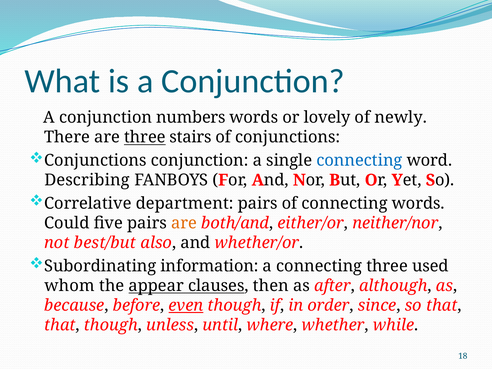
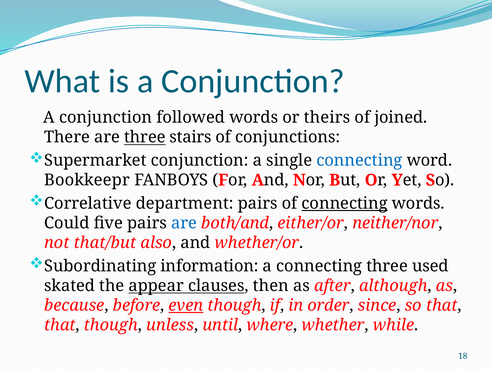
numbers: numbers -> followed (191, 118)
lovely: lovely -> theirs (327, 118)
newly: newly -> joined (401, 118)
Conjunctions: Conjunctions -> Supermarket (95, 160)
Describing: Describing -> Bookkeepr (87, 180)
connecting underline: none -> present (345, 203)
are colour: orange -> blue (184, 223)
best/but: best/but -> that/but (105, 243)
whom: whom -> skated (70, 286)
